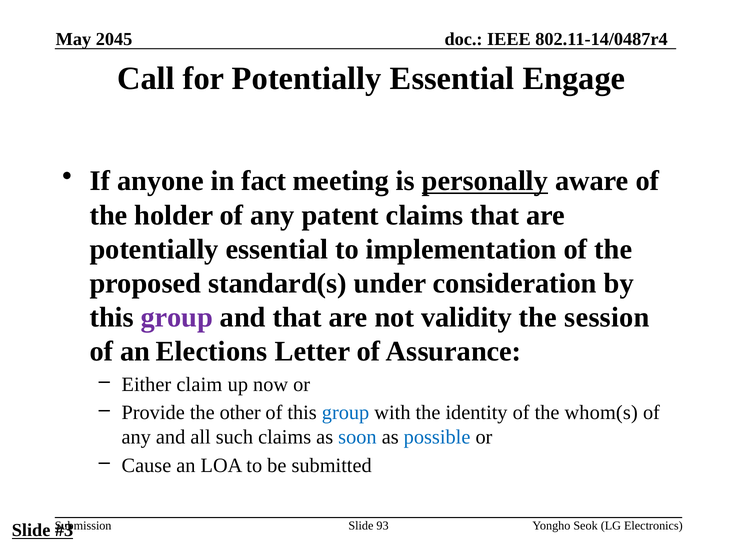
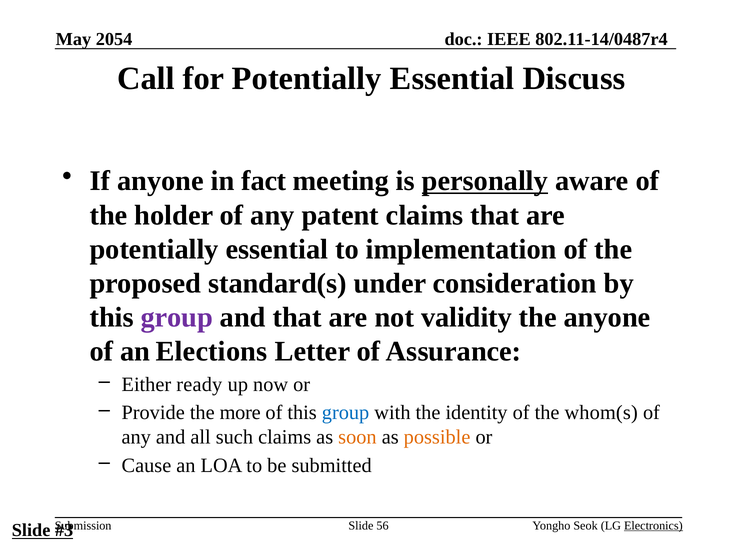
2045: 2045 -> 2054 (114, 39)
Engage: Engage -> Discuss (574, 78)
the session: session -> anyone (607, 318)
claim: claim -> ready (199, 385)
other: other -> more (240, 413)
soon colour: blue -> orange (357, 437)
possible colour: blue -> orange (437, 437)
93: 93 -> 56 (383, 526)
Electronics underline: none -> present (653, 526)
